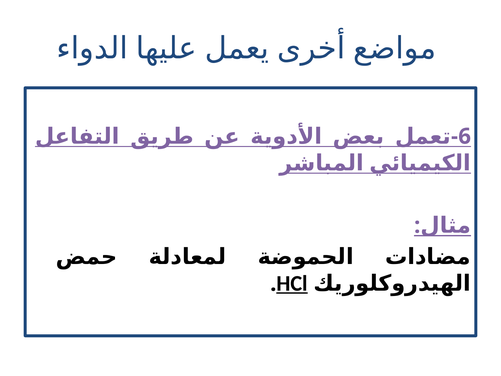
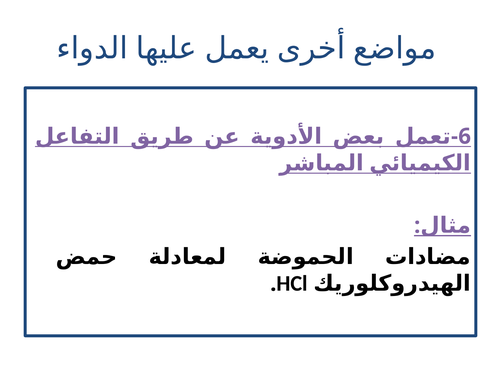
HCl underline: present -> none (292, 283)
